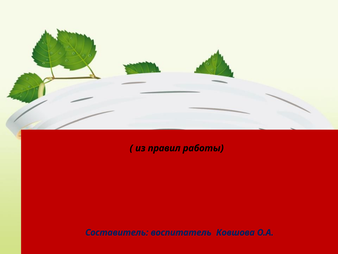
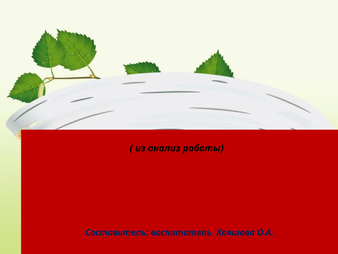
правил: правил -> анализ (164, 148)
